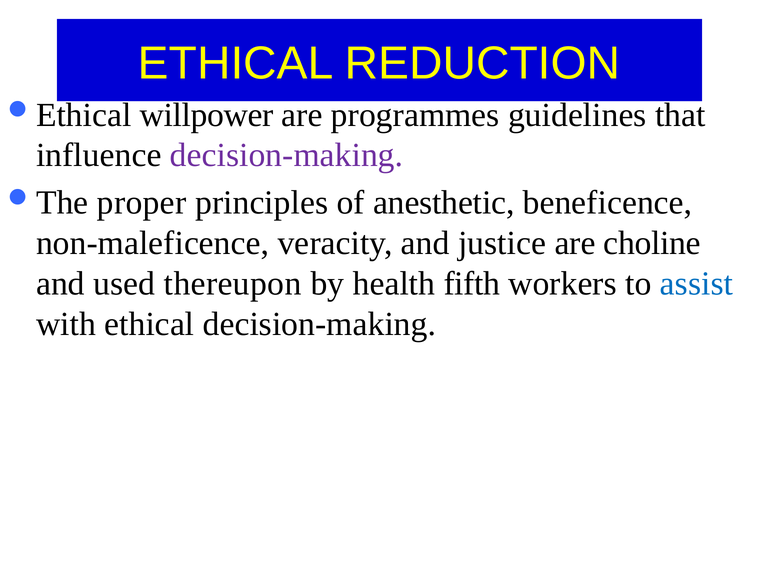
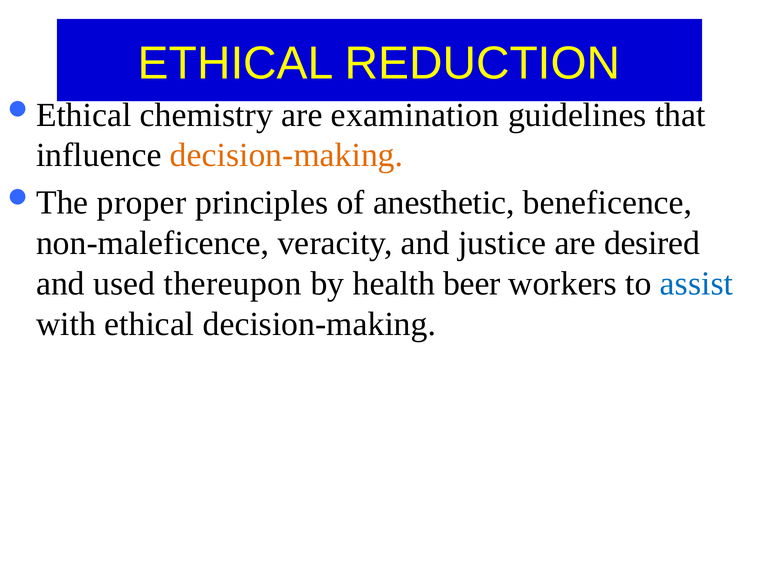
willpower: willpower -> chemistry (206, 115)
programmes: programmes -> examination (415, 115)
decision-making colour: purple -> orange (287, 155)
choline: choline -> desired (652, 243)
fifth: fifth -> beer (472, 284)
